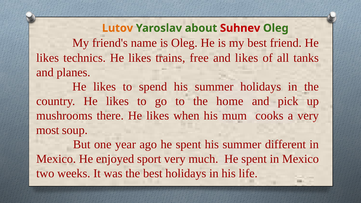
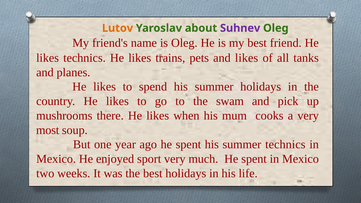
Suhnev colour: red -> purple (240, 28)
free: free -> pets (199, 58)
home: home -> swam (230, 101)
summer different: different -> technics (285, 145)
